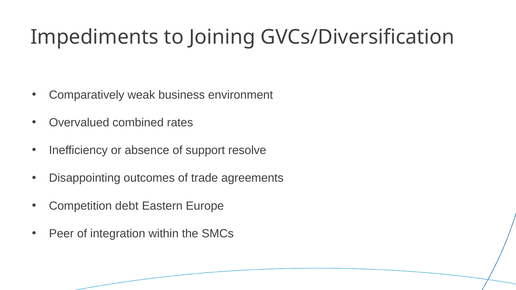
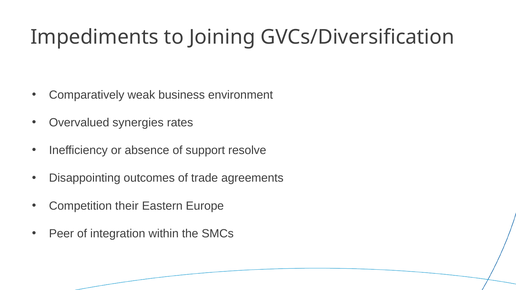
combined: combined -> synergies (138, 123)
debt: debt -> their (127, 206)
